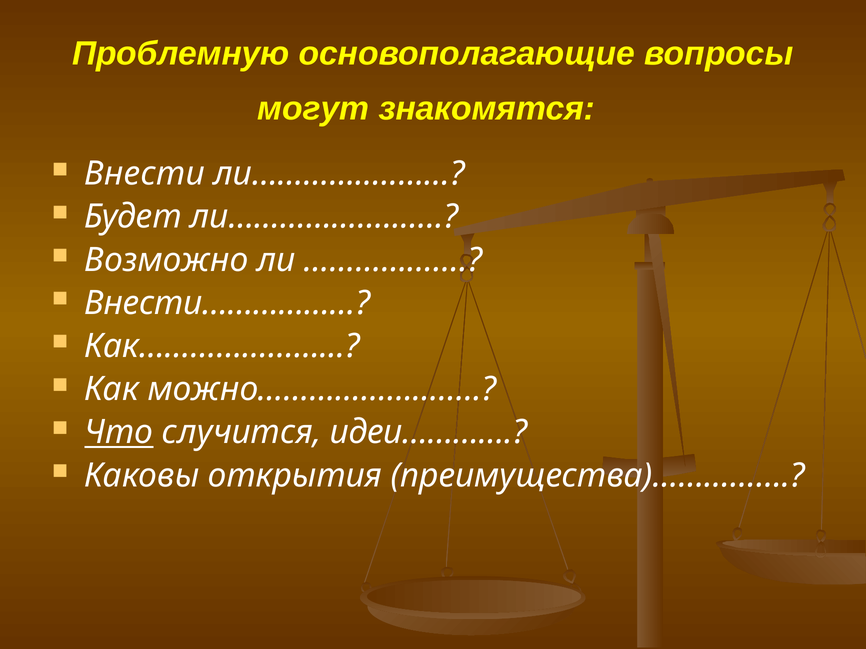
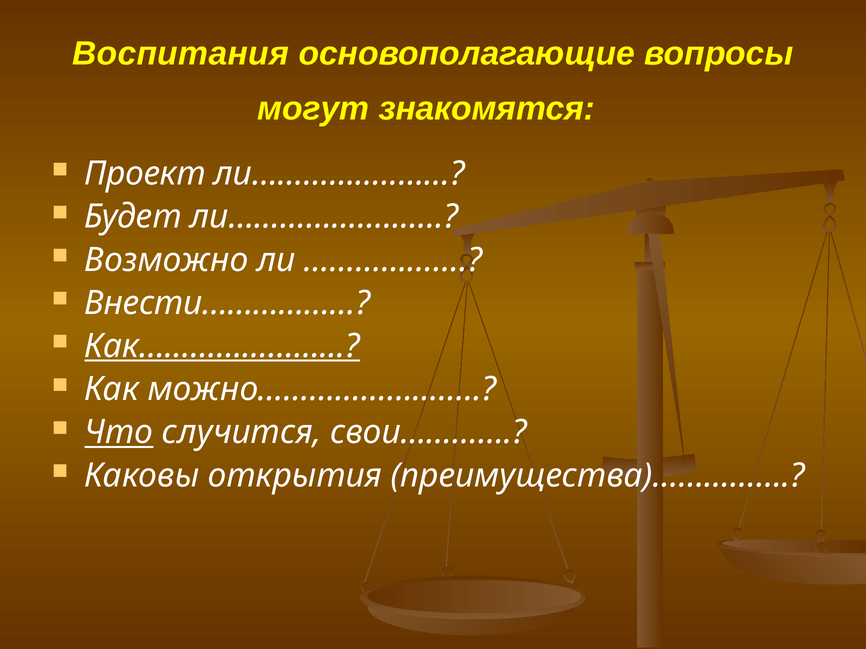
Проблемную: Проблемную -> Воспитания (180, 54)
Внести: Внести -> Проект (145, 174)
Как………………… underline: none -> present (222, 346)
идеи…………: идеи………… -> свои………… (428, 433)
